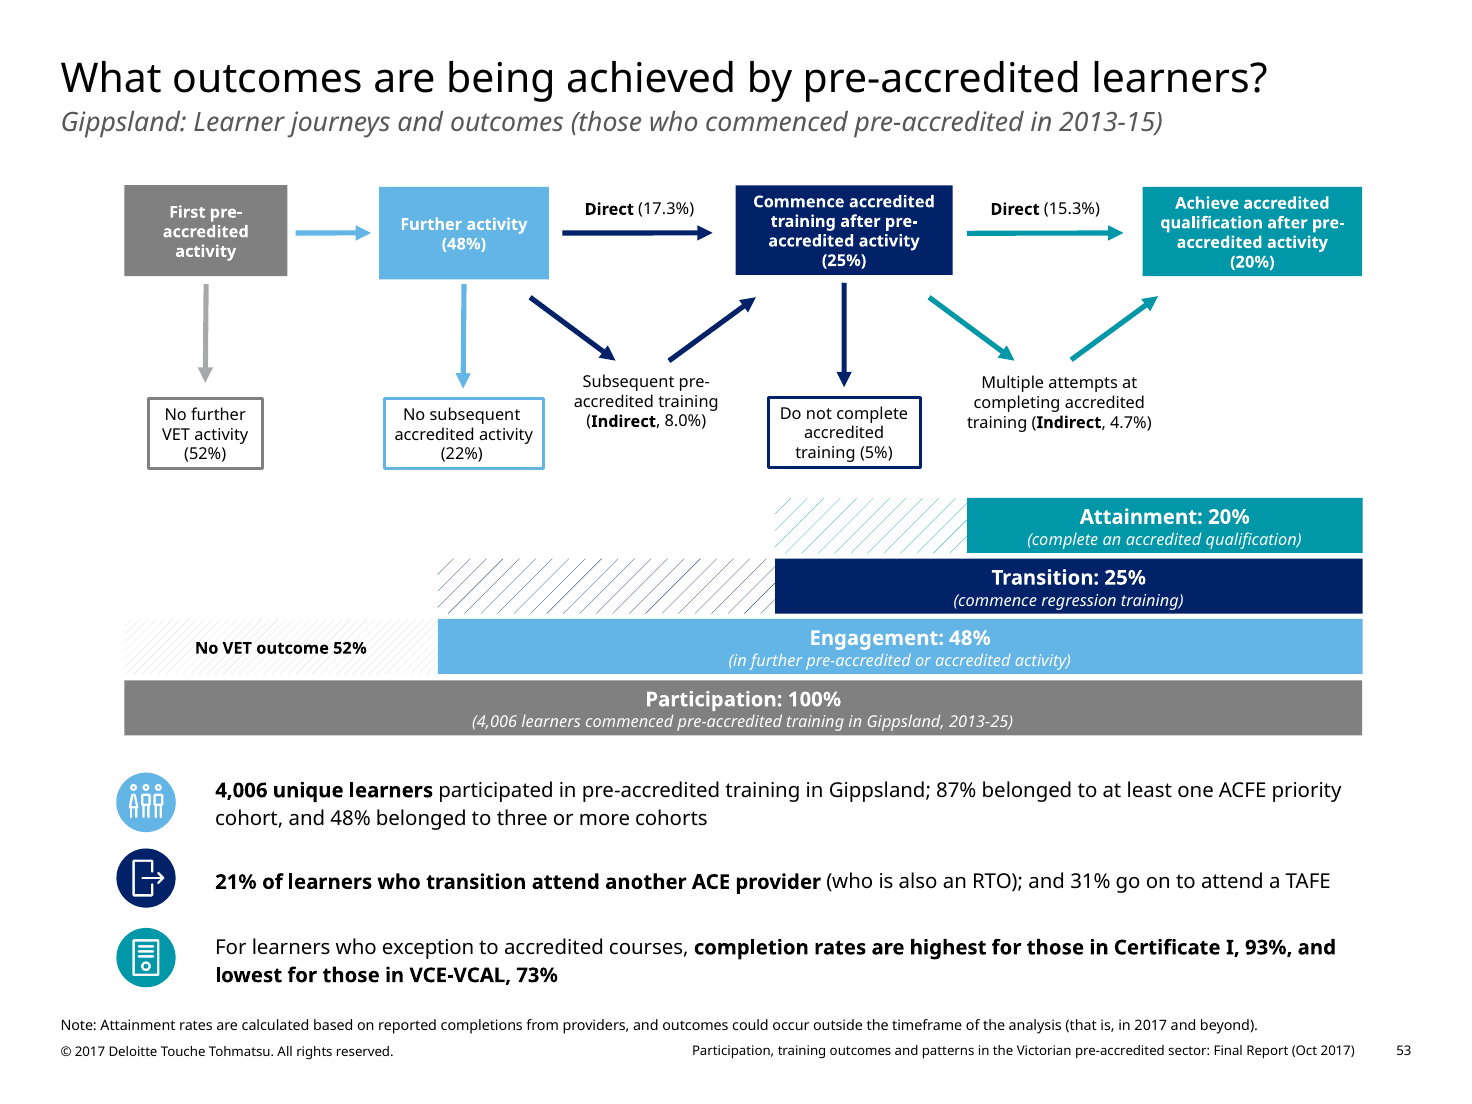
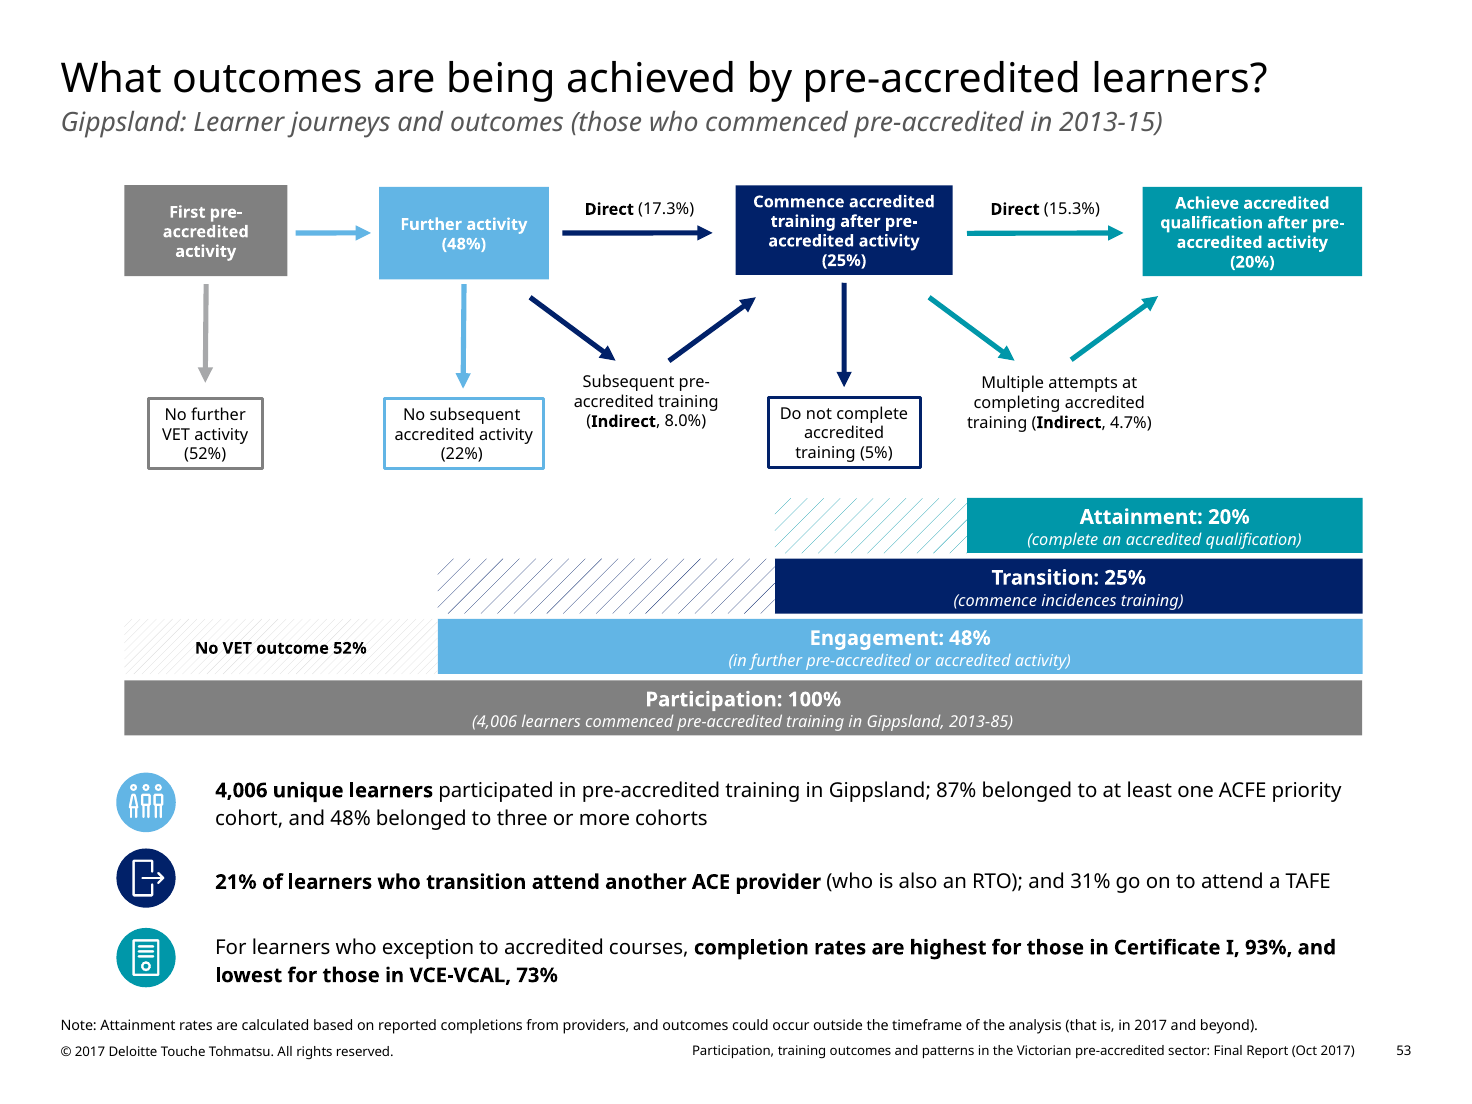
regression: regression -> incidences (1079, 601)
2013-25: 2013-25 -> 2013-85 (981, 723)
